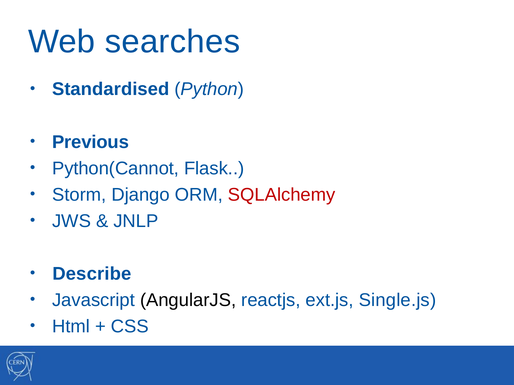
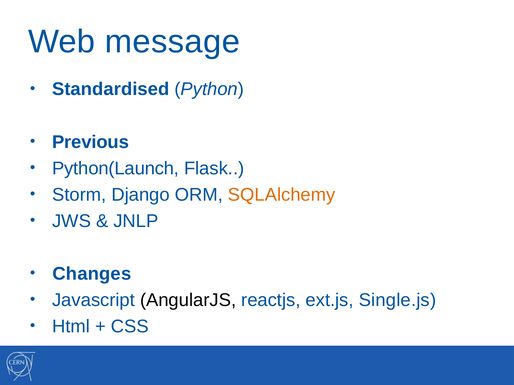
searches: searches -> message (172, 42)
Python(Cannot: Python(Cannot -> Python(Launch (116, 169)
SQLAlchemy colour: red -> orange (282, 195)
Describe: Describe -> Changes (92, 274)
